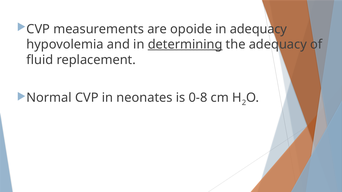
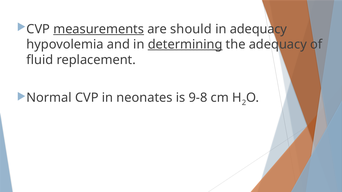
measurements underline: none -> present (99, 29)
opoide: opoide -> should (191, 29)
0-8: 0-8 -> 9-8 (198, 98)
